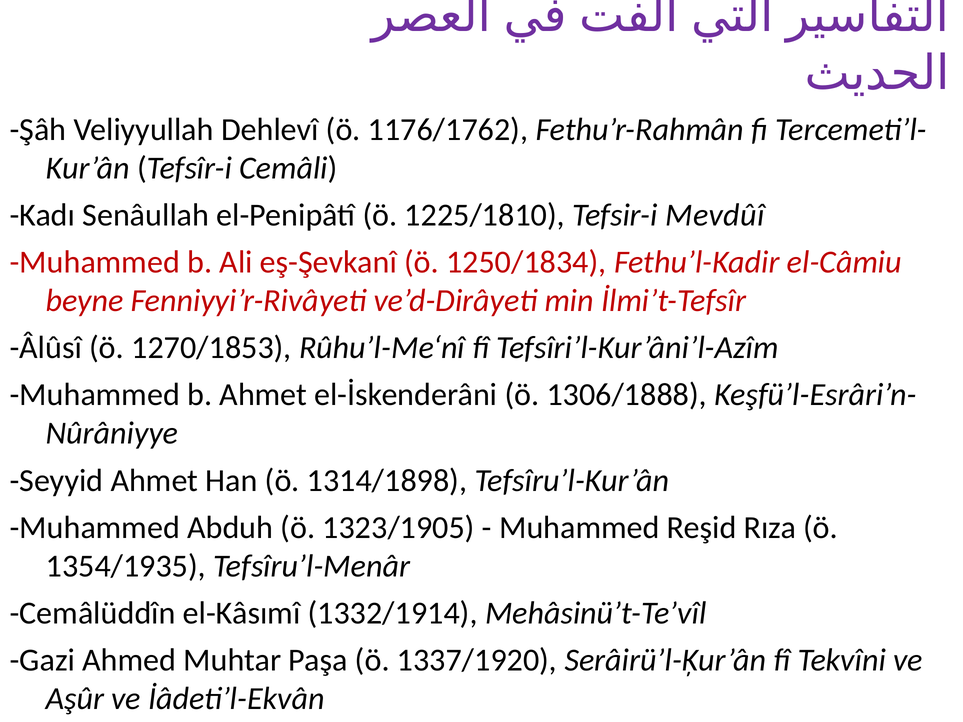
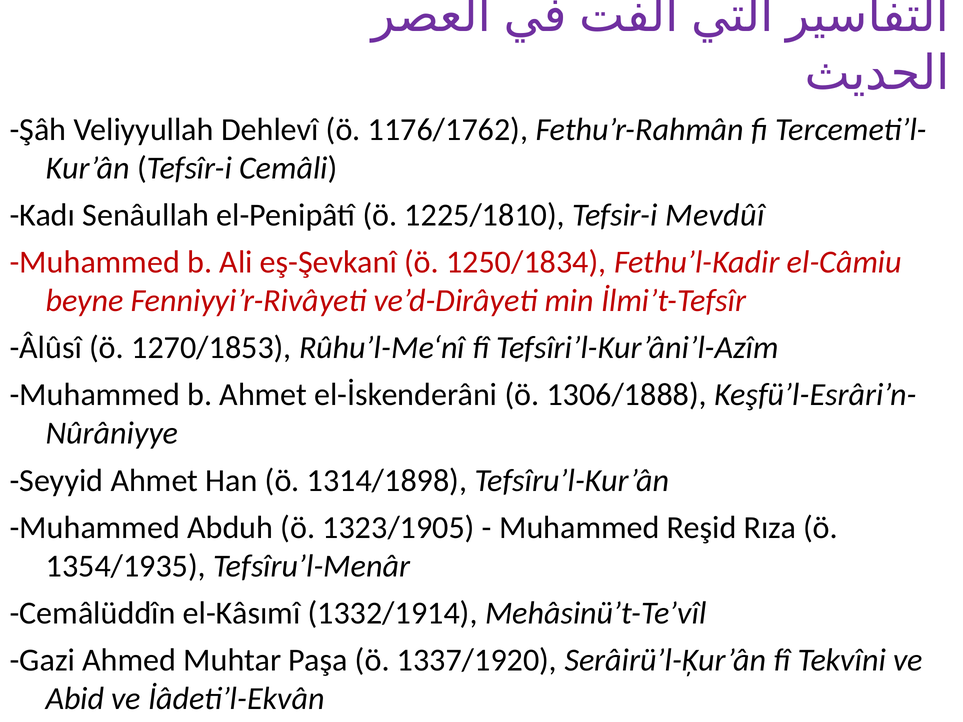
Aşûr: Aşûr -> Abid (75, 699)
